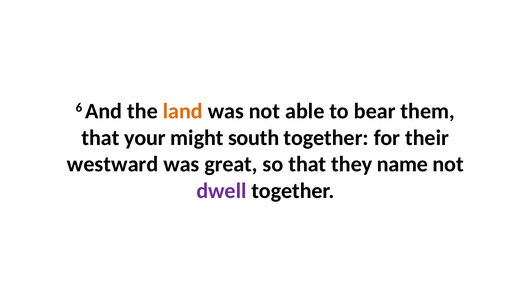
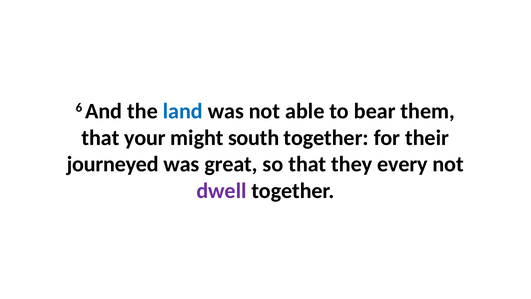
land colour: orange -> blue (183, 111)
westward: westward -> journeyed (113, 164)
name: name -> every (402, 164)
